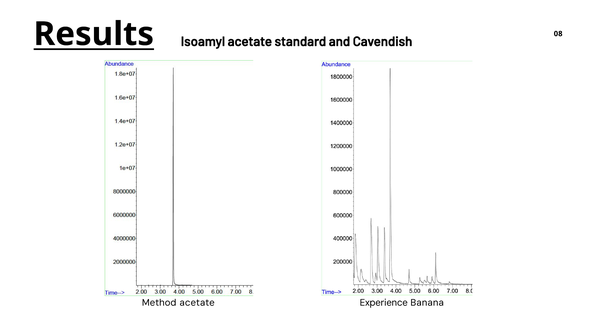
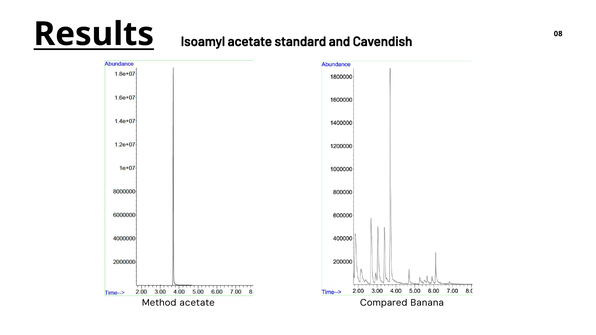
Experience: Experience -> Compared (384, 303)
